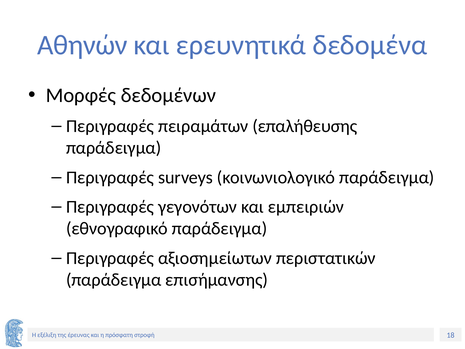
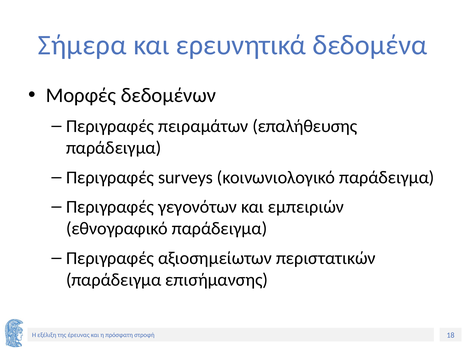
Αθηνών: Αθηνών -> Σήμερα (82, 45)
